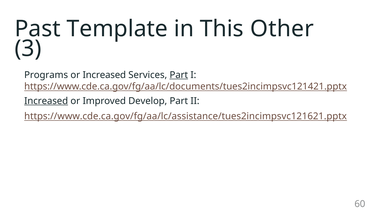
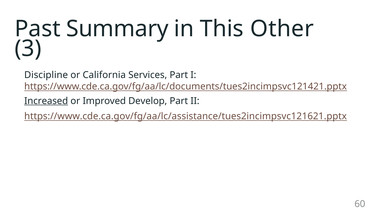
Template: Template -> Summary (117, 29)
Programs: Programs -> Discipline (46, 75)
or Increased: Increased -> California (104, 75)
Part underline: present -> none (179, 75)
